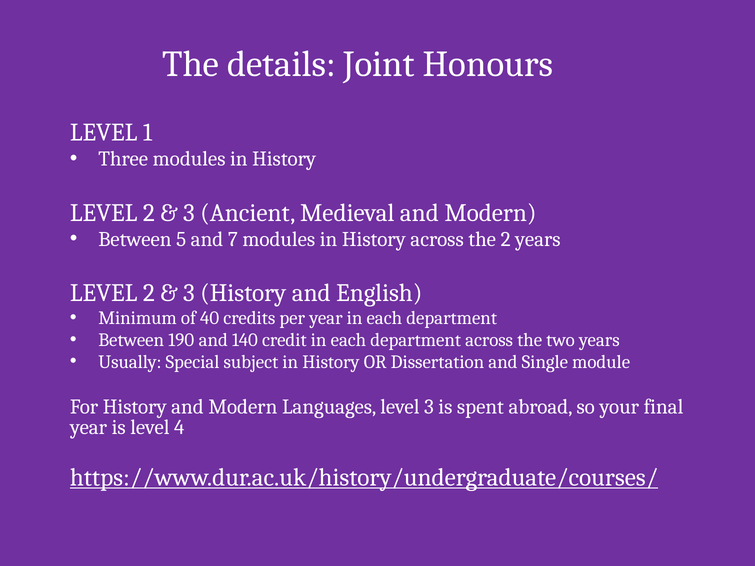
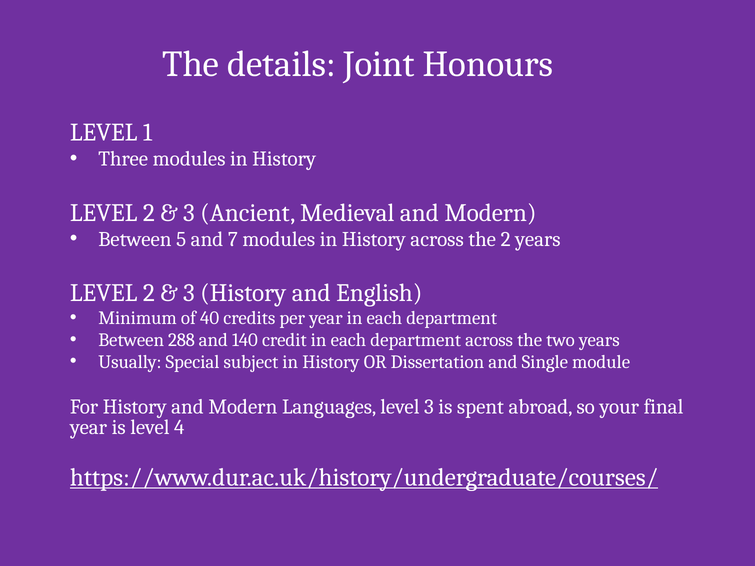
190: 190 -> 288 (181, 340)
